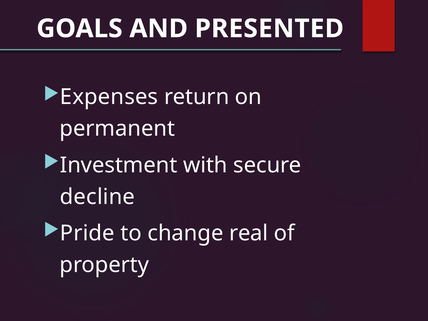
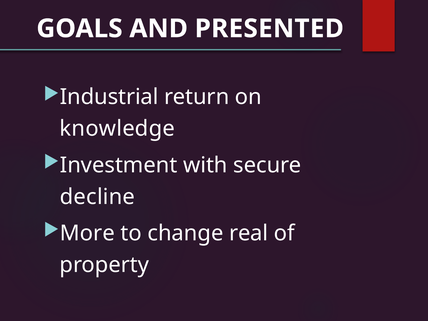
Expenses: Expenses -> Industrial (109, 97)
permanent: permanent -> knowledge (117, 129)
Pride: Pride -> More (87, 233)
